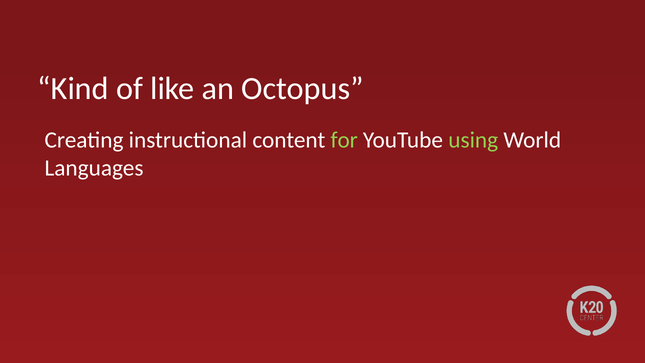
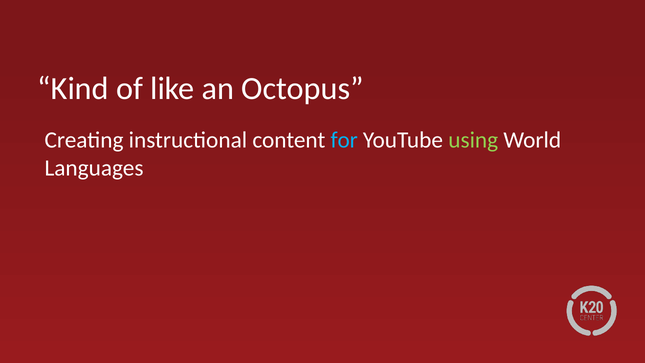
for colour: light green -> light blue (344, 140)
